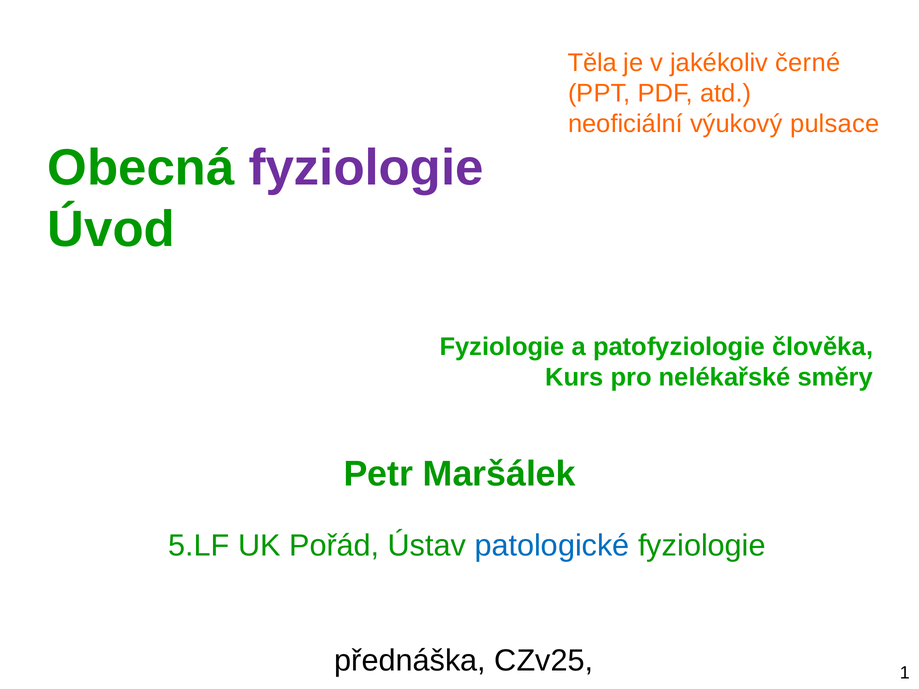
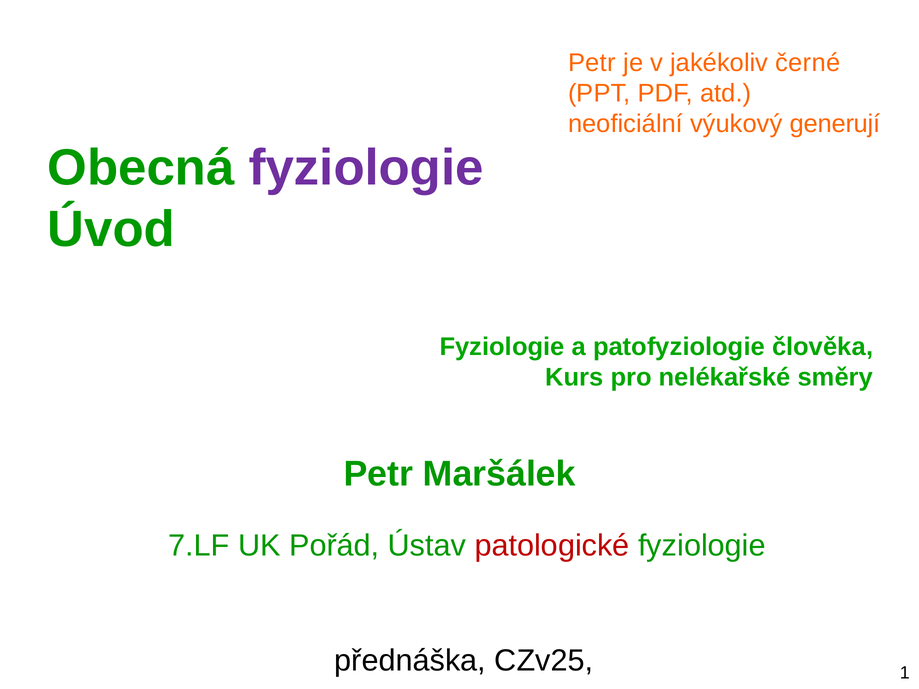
Těla: Těla -> Petr (592, 63)
pulsace: pulsace -> generují (835, 124)
5.LF: 5.LF -> 7.LF (199, 546)
patologické colour: blue -> red (552, 546)
